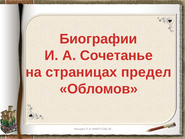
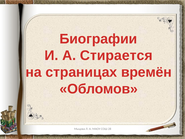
Сочетанье: Сочетанье -> Стирается (116, 55)
предел: предел -> времён (146, 72)
